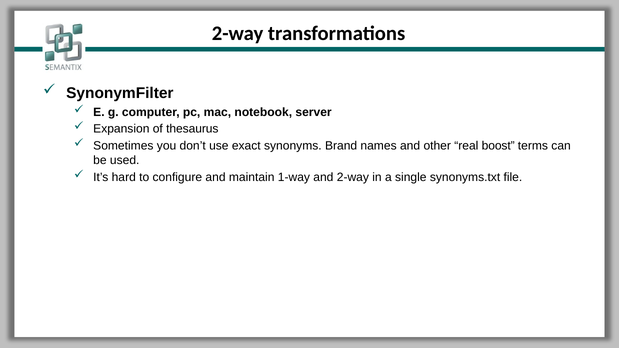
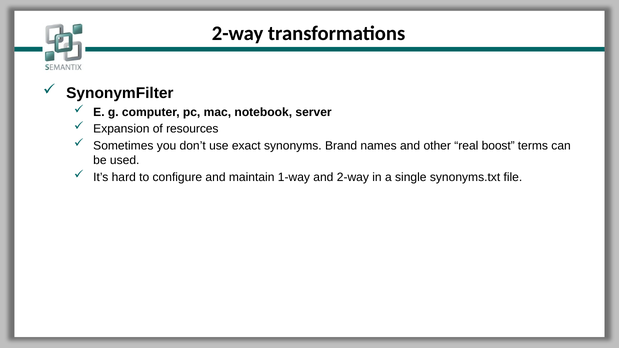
thesaurus: thesaurus -> resources (192, 129)
